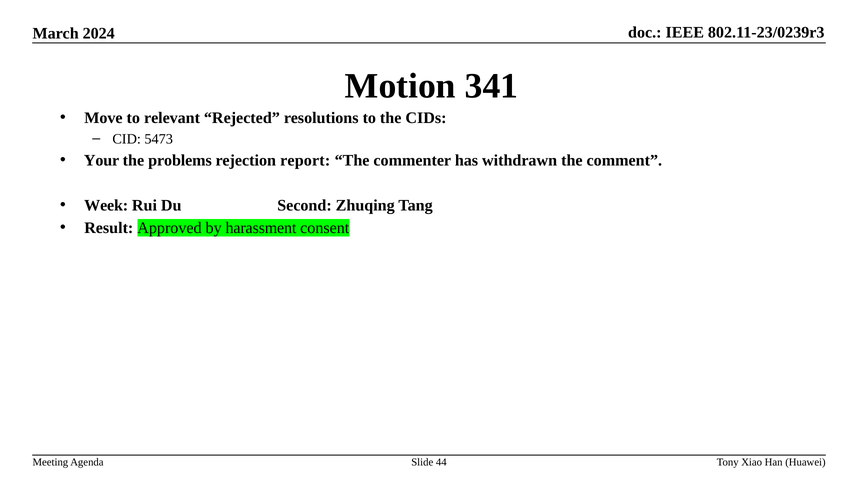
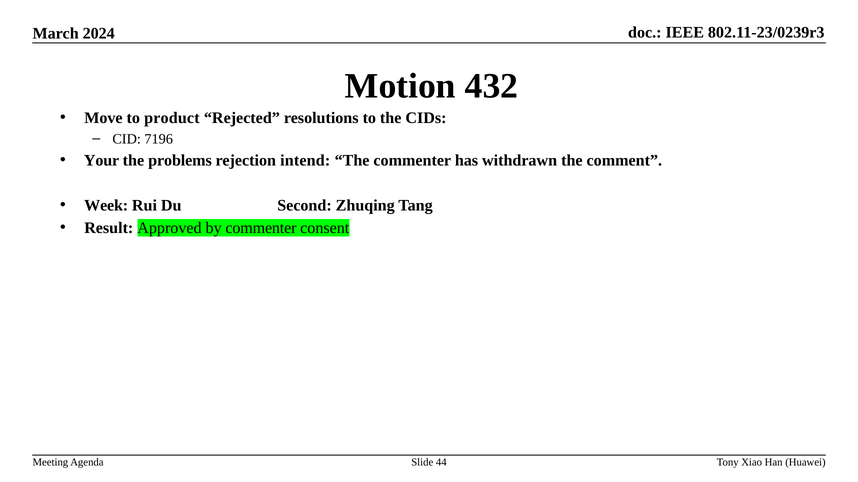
341: 341 -> 432 (492, 86)
relevant: relevant -> product (172, 118)
5473: 5473 -> 7196 (159, 139)
report: report -> intend (305, 161)
by harassment: harassment -> commenter (261, 228)
